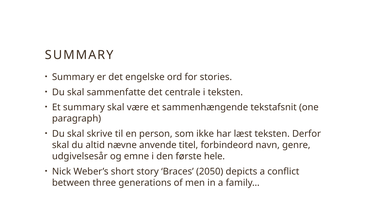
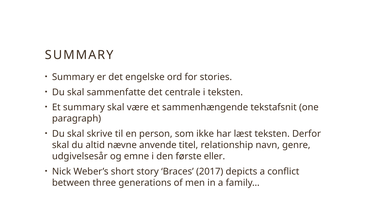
forbindeord: forbindeord -> relationship (227, 145)
hele: hele -> eller (214, 156)
2050: 2050 -> 2017 (210, 171)
